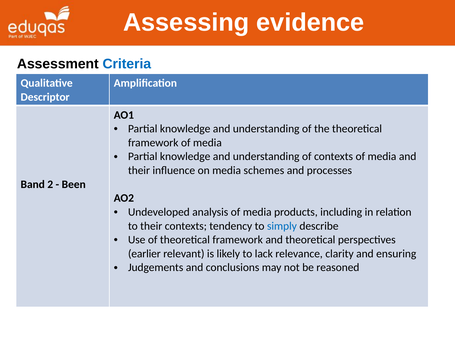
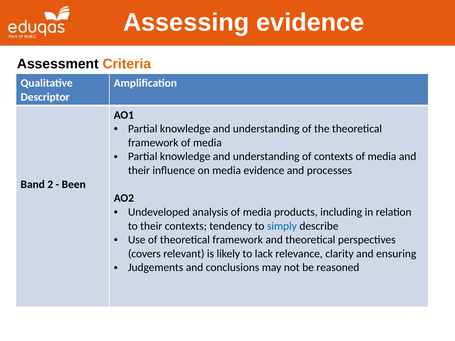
Criteria colour: blue -> orange (127, 64)
media schemes: schemes -> evidence (264, 171)
earlier: earlier -> covers (144, 254)
